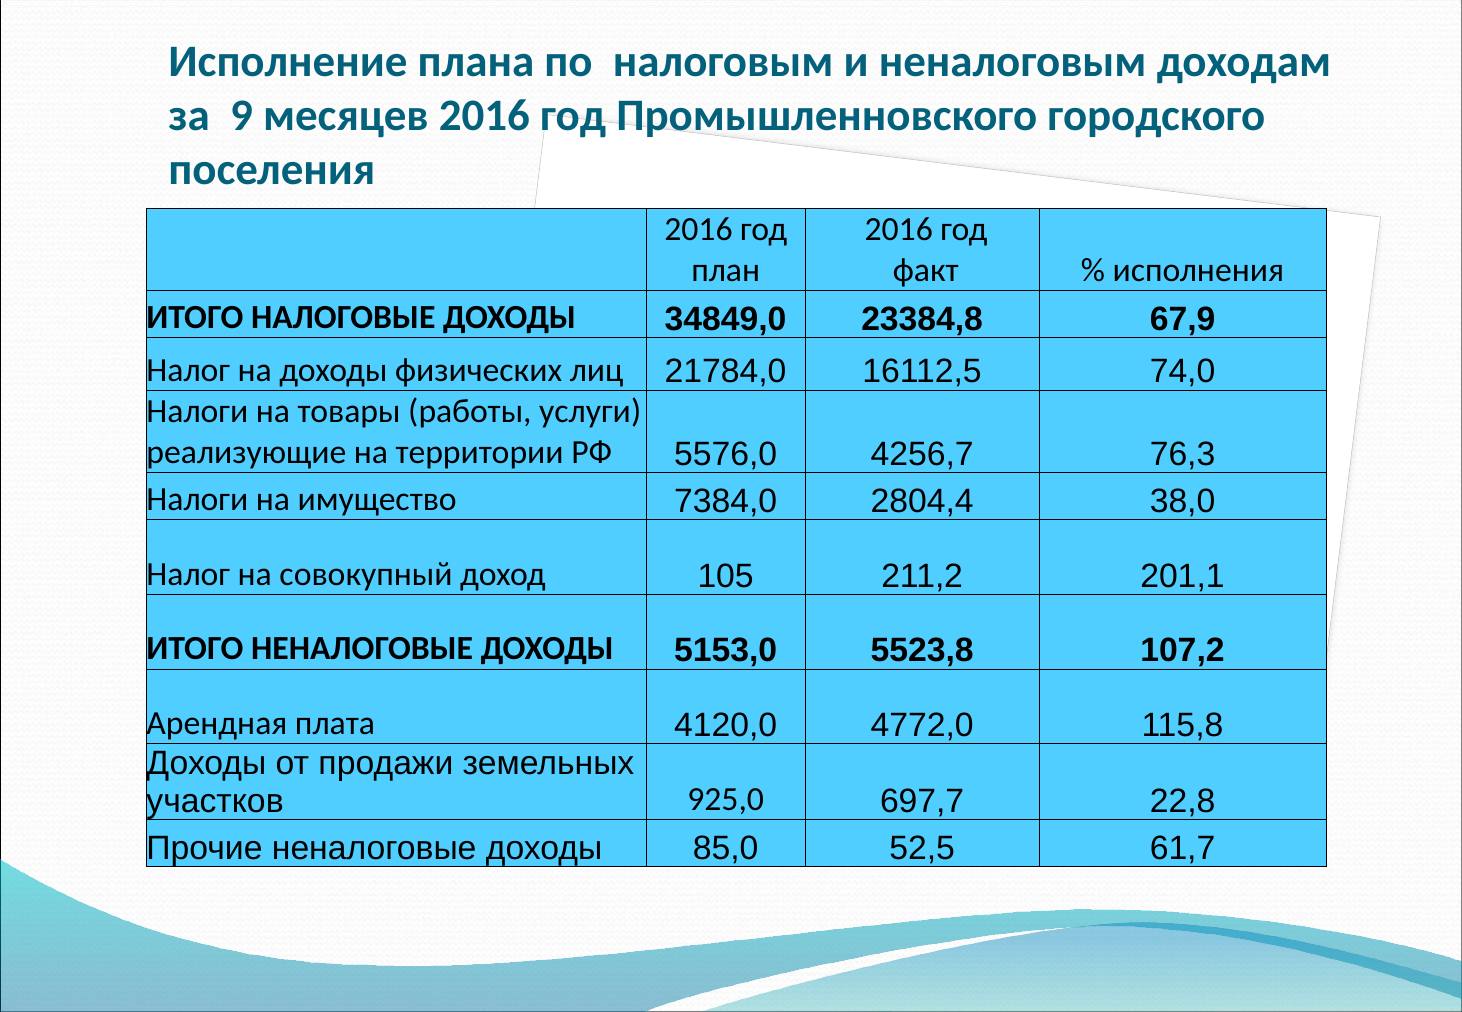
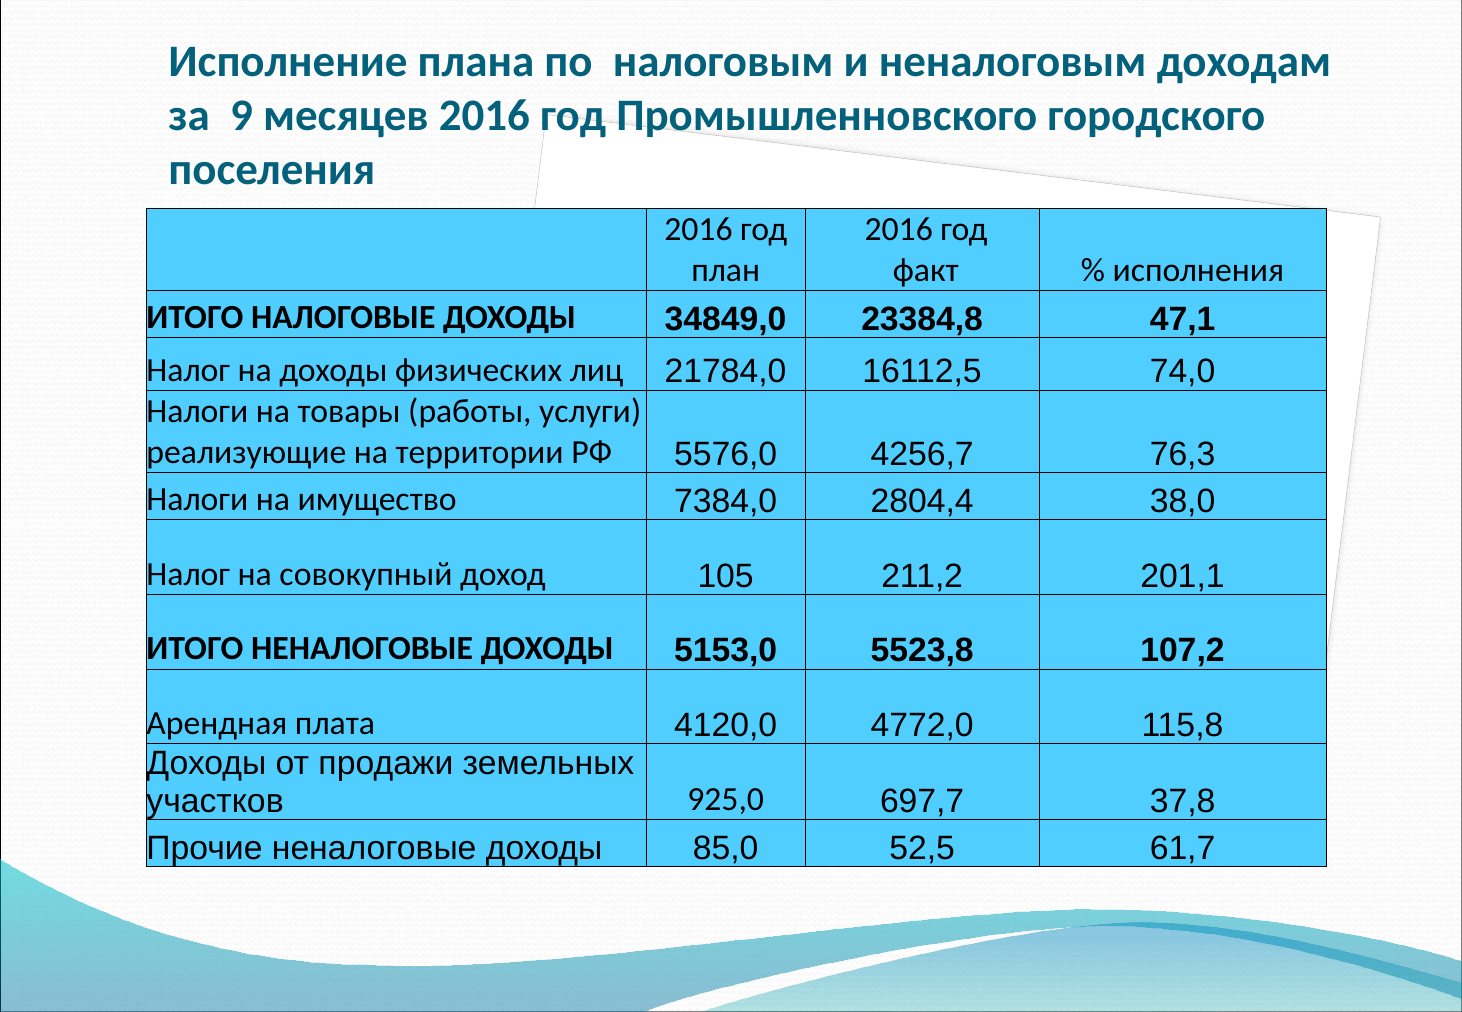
67,9: 67,9 -> 47,1 (1183, 320)
22,8: 22,8 -> 37,8 (1183, 801)
